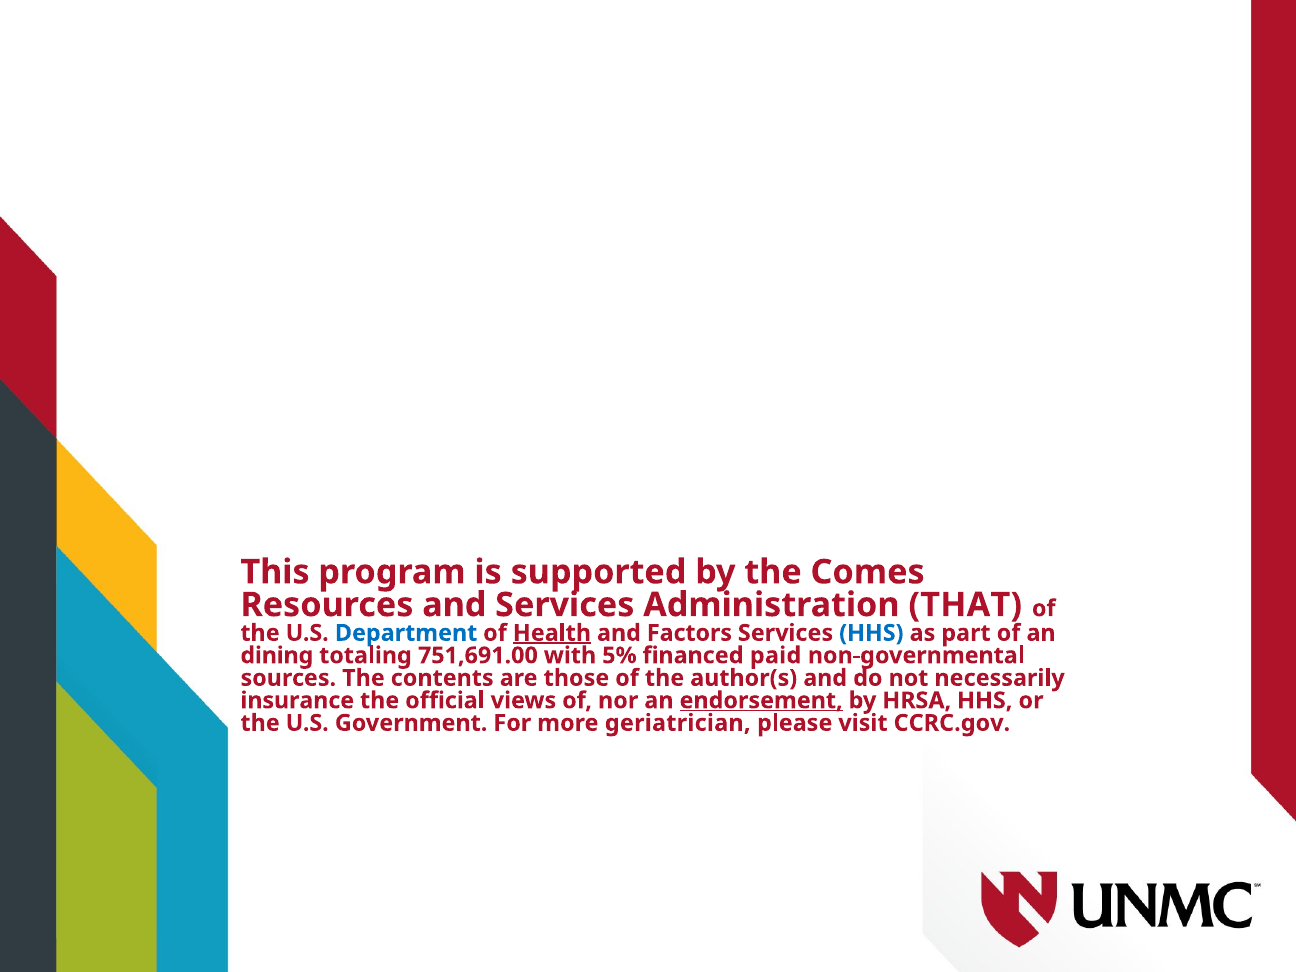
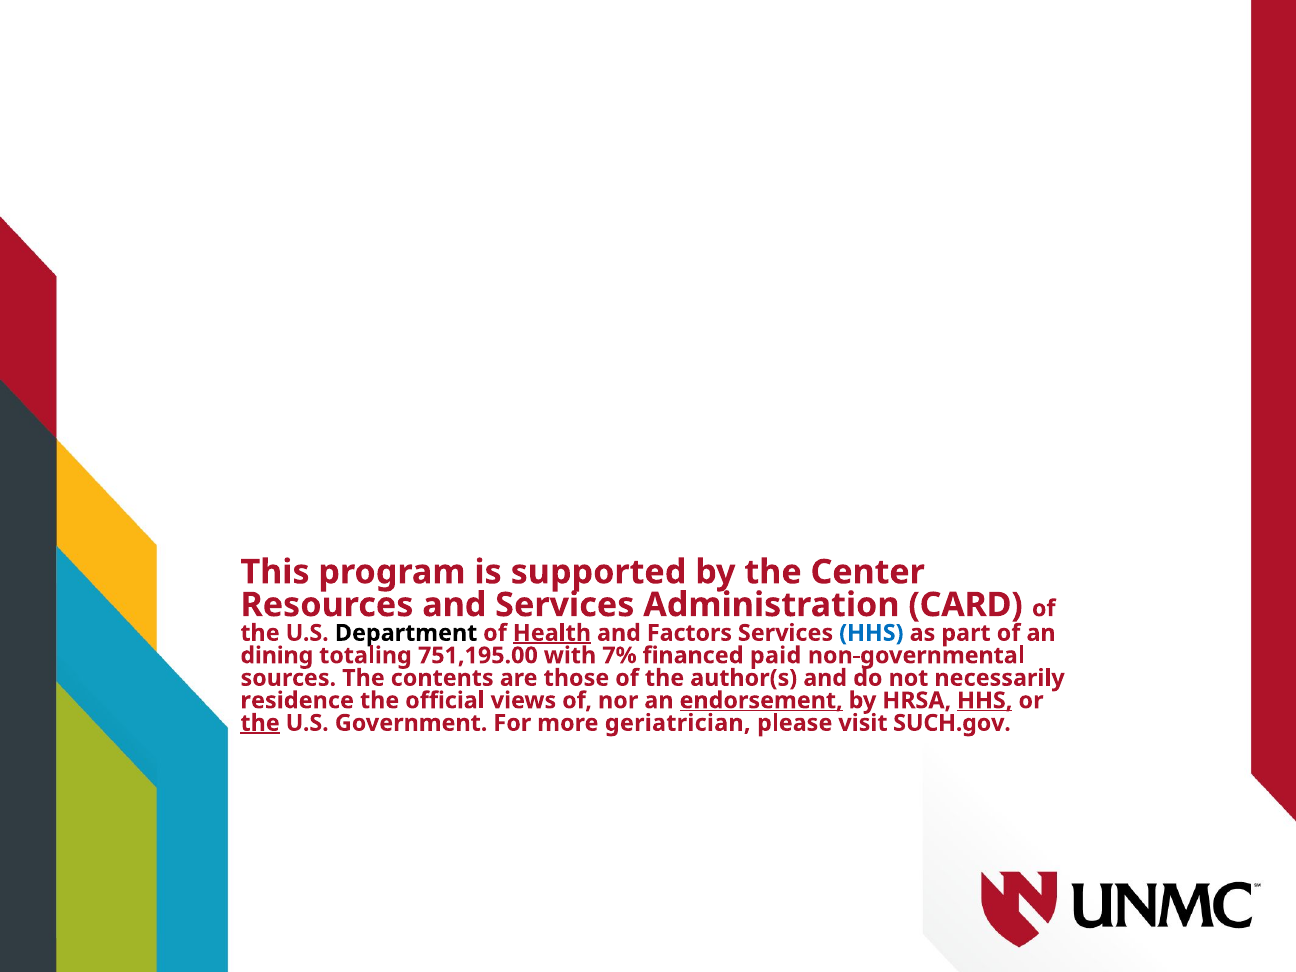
Comes: Comes -> Center (868, 572)
THAT: THAT -> CARD (966, 605)
Department colour: blue -> black (406, 633)
751,691.00: 751,691.00 -> 751,195.00 (478, 656)
5%: 5% -> 7% (619, 656)
insurance: insurance -> residence (297, 701)
HHS underline: none -> present (985, 701)
the underline: none -> present (260, 723)
CCRC.gov: CCRC.gov -> SUCH.gov (952, 723)
